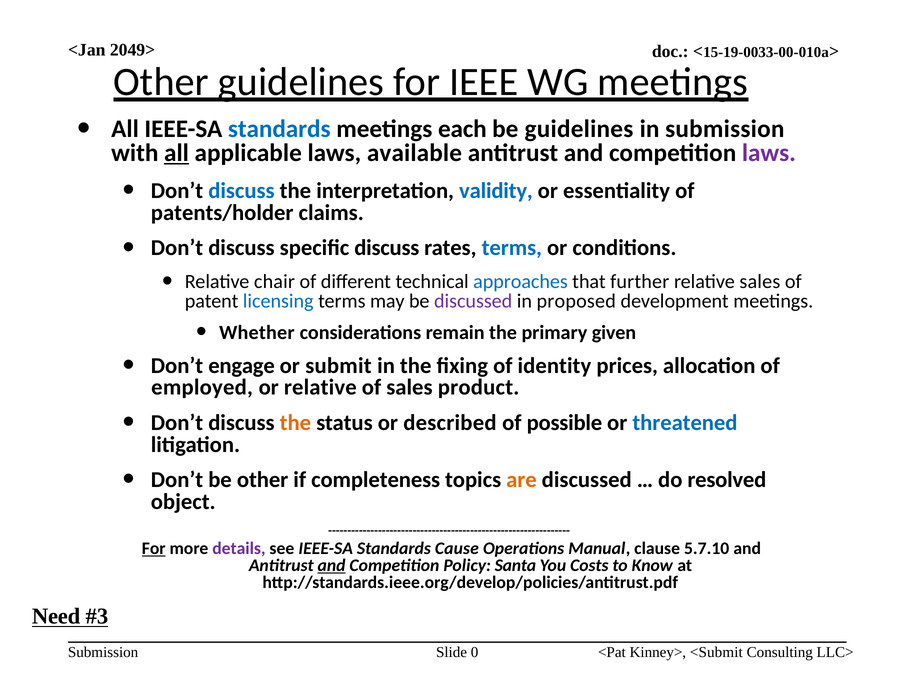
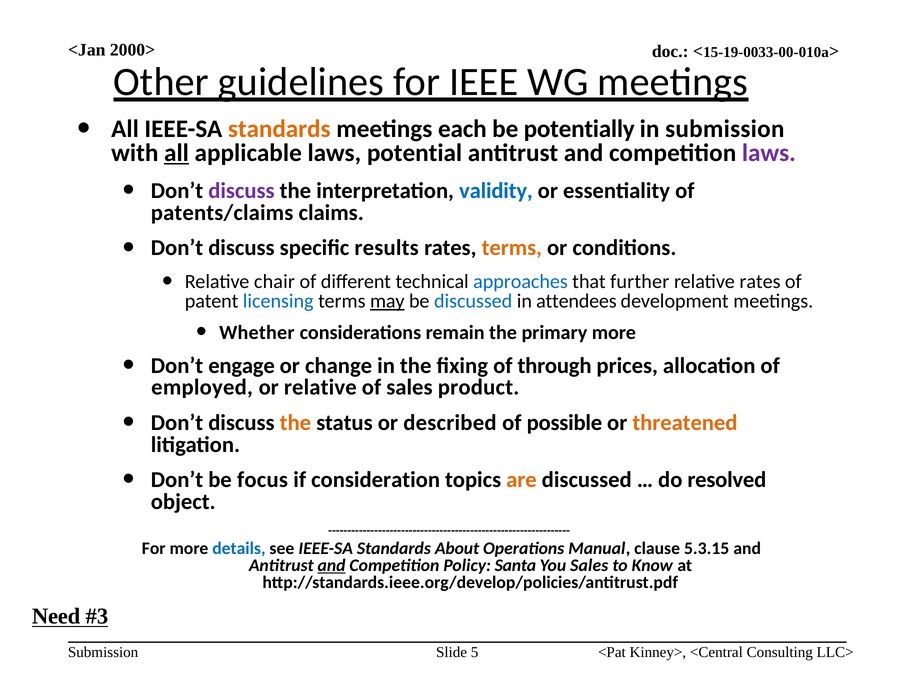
2049>: 2049> -> 2000> (133, 50)
standards colour: blue -> orange (279, 129)
be guidelines: guidelines -> potentially (579, 129)
available: available -> potential (414, 153)
discuss colour: blue -> purple (241, 191)
patents/holder: patents/holder -> patents/claims (222, 213)
specific discuss: discuss -> results (387, 248)
terms colour: blue -> orange (512, 248)
relative sales: sales -> rates (760, 282)
may underline: none -> present (387, 301)
discussed colour: purple -> blue (473, 301)
proposed: proposed -> attendees (576, 301)
primary given: given -> more (614, 333)
submit: submit -> change (339, 366)
identity: identity -> through (555, 366)
threatened colour: blue -> orange (685, 423)
be other: other -> focus (262, 480)
completeness: completeness -> consideration (376, 480)
For underline: present -> none (154, 549)
details colour: purple -> blue (239, 549)
Cause: Cause -> About (457, 549)
5.7.10: 5.7.10 -> 5.3.15 (707, 549)
You Costs: Costs -> Sales (589, 566)
0: 0 -> 5 (475, 652)
<Submit: <Submit -> <Central (716, 652)
